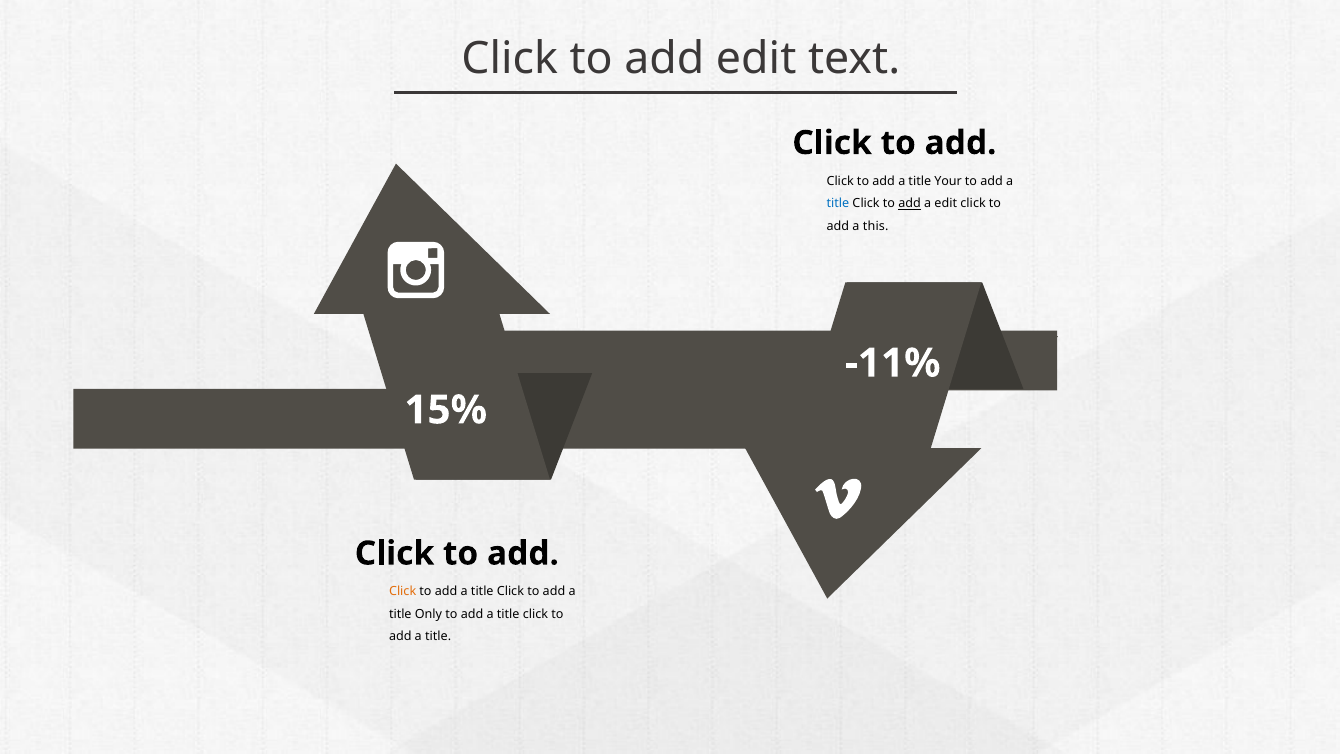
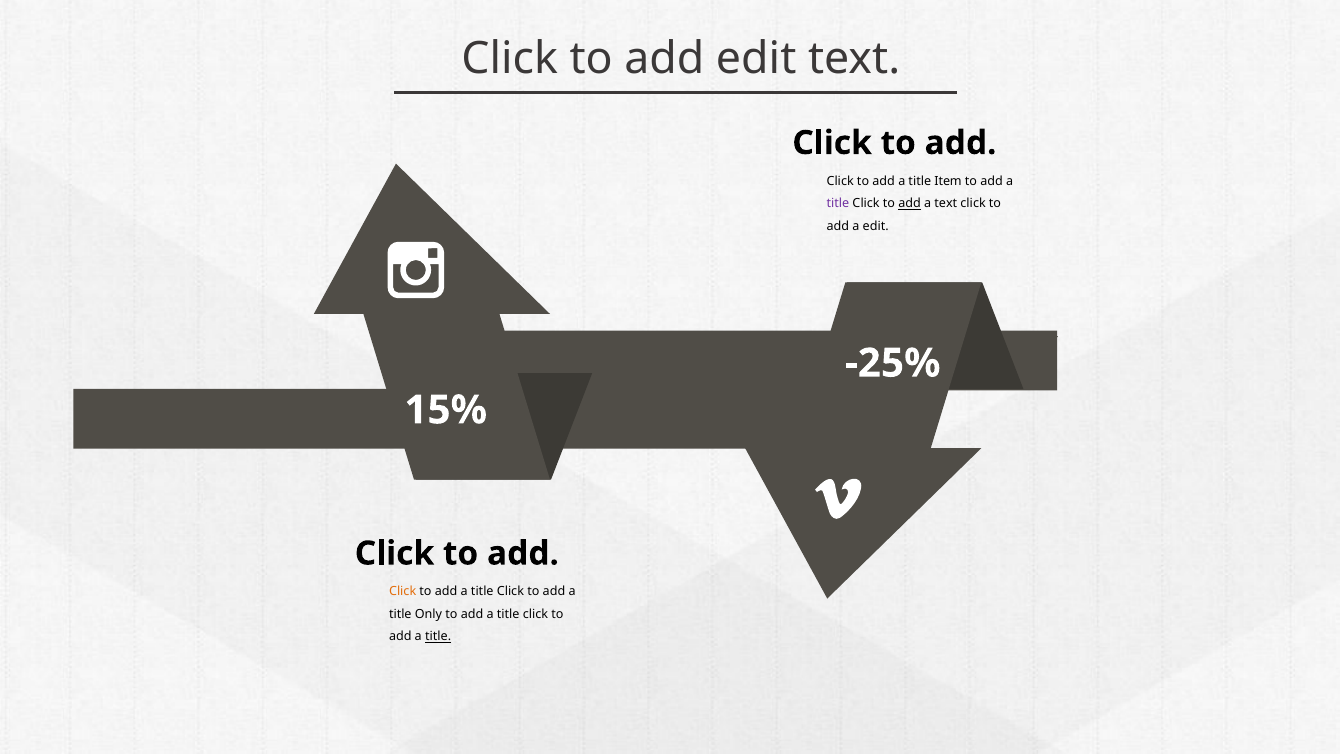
Your: Your -> Item (948, 181)
title colour: blue -> purple (838, 204)
a edit: edit -> text (946, 204)
a this: this -> edit (876, 226)
-11%: -11% -> -25% (893, 363)
title underline: none -> present (438, 637)
